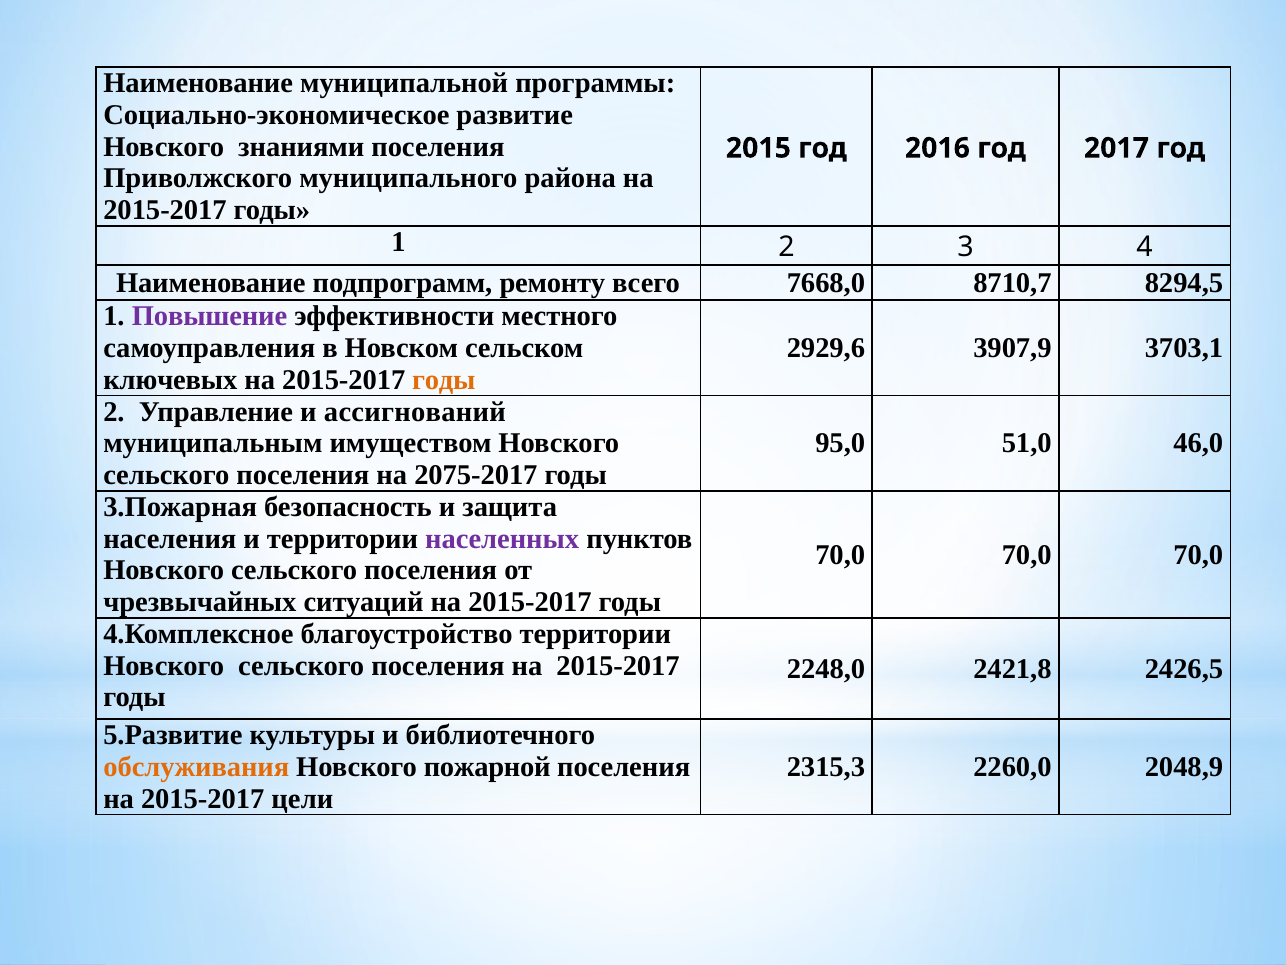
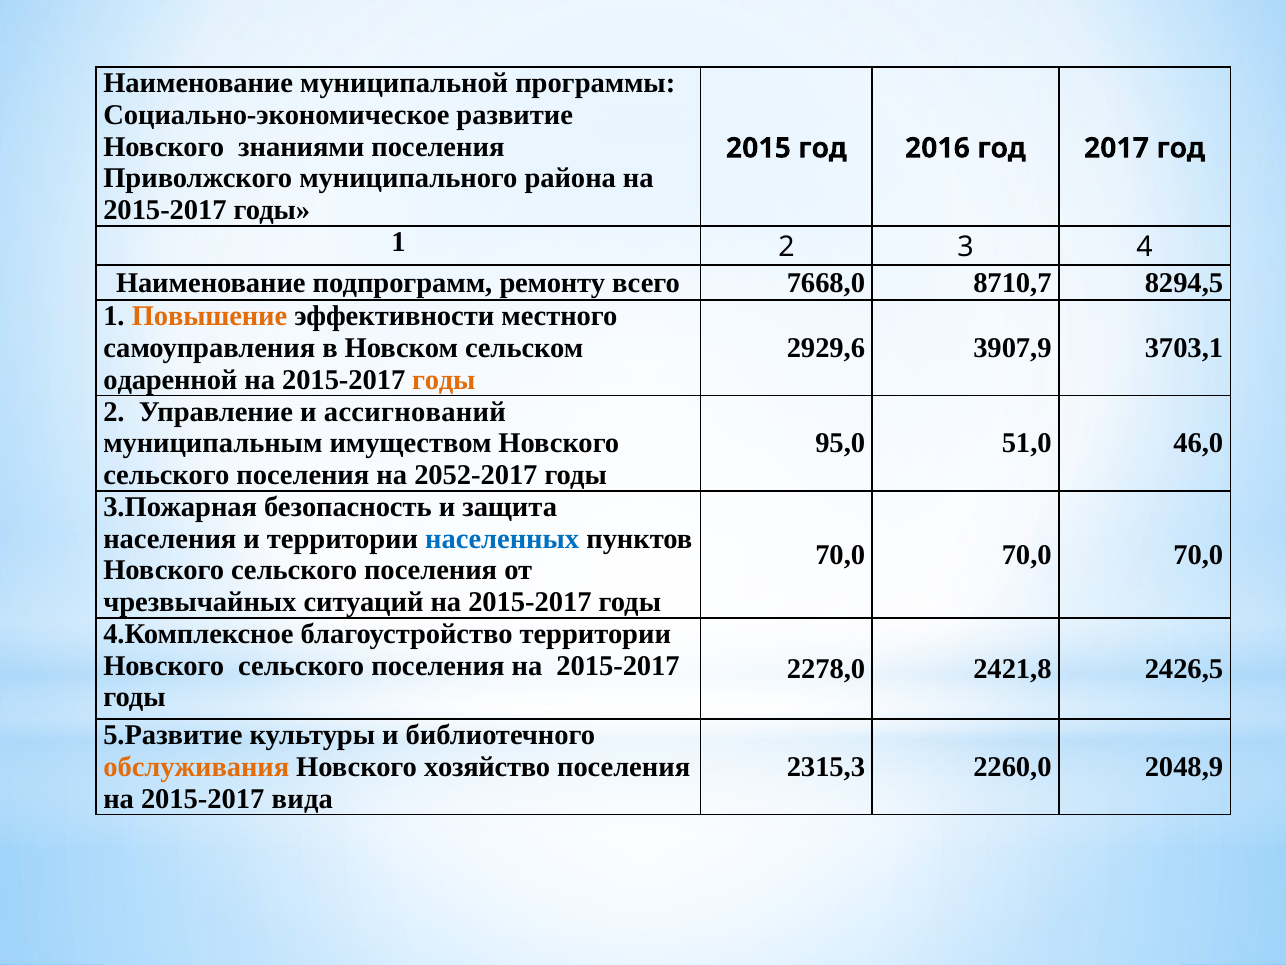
Повышение colour: purple -> orange (210, 316)
ключевых: ключевых -> одаренной (170, 380)
2075-2017: 2075-2017 -> 2052-2017 (476, 475)
населенных colour: purple -> blue (502, 538)
2248,0: 2248,0 -> 2278,0 (826, 668)
пожарной: пожарной -> хозяйство (487, 767)
цели: цели -> вида (302, 798)
